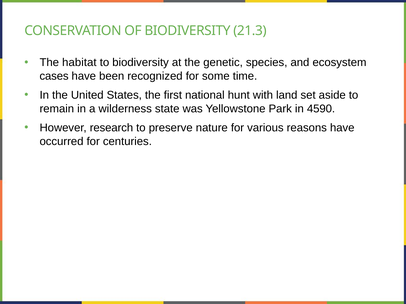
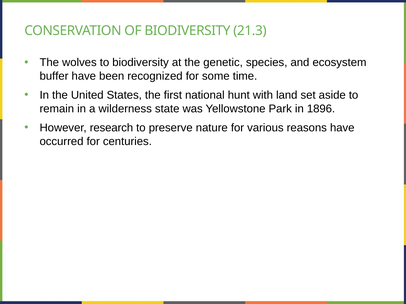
habitat: habitat -> wolves (79, 63)
cases: cases -> buffer (54, 76)
4590: 4590 -> 1896 (321, 109)
